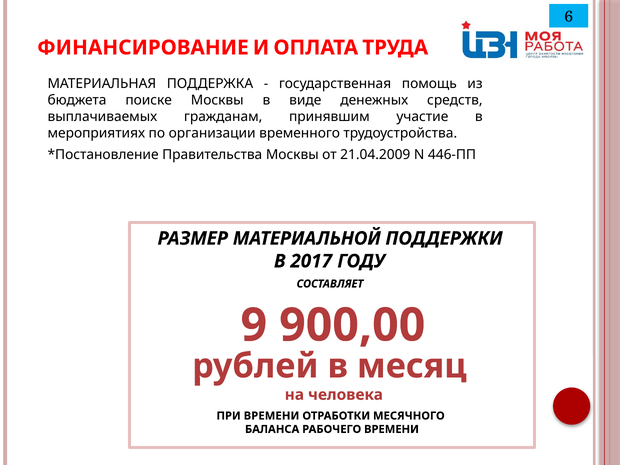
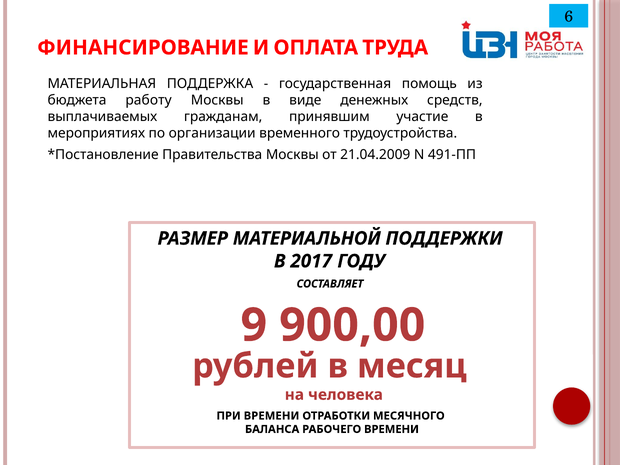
поиске: поиске -> работу (149, 100)
446-ПП: 446-ПП -> 491-ПП (452, 155)
